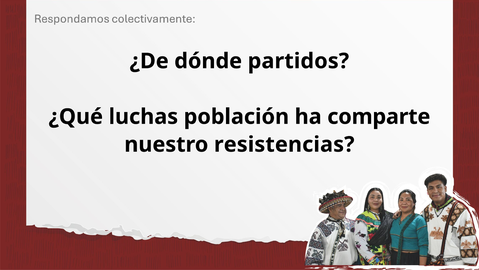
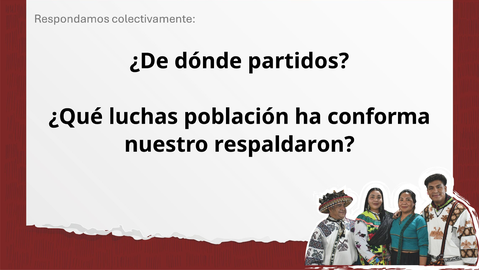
comparte: comparte -> conforma (379, 116)
resistencias: resistencias -> respaldaron (284, 144)
